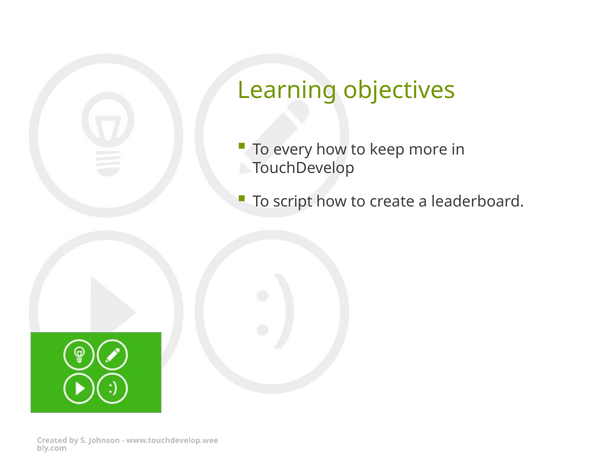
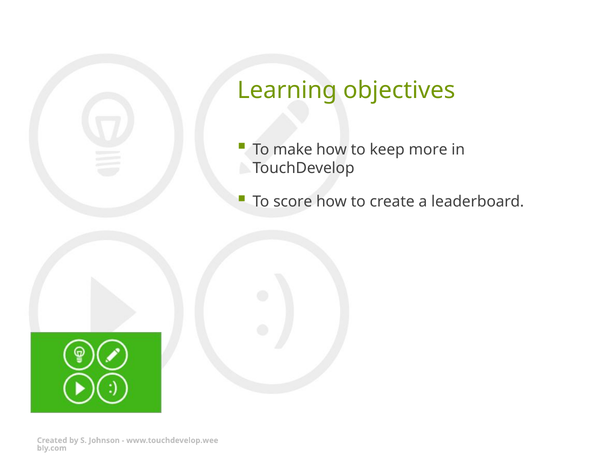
every: every -> make (293, 150)
script: script -> score (293, 202)
